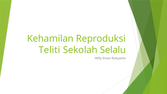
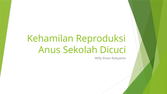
Teliti: Teliti -> Anus (49, 50)
Selalu: Selalu -> Dicuci (113, 50)
